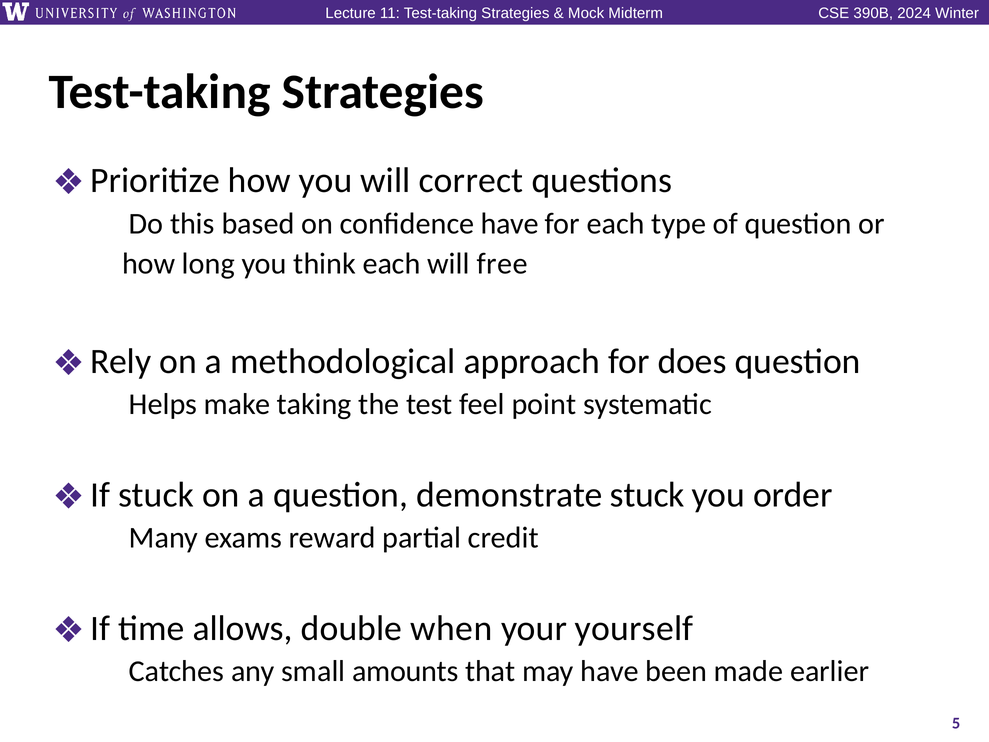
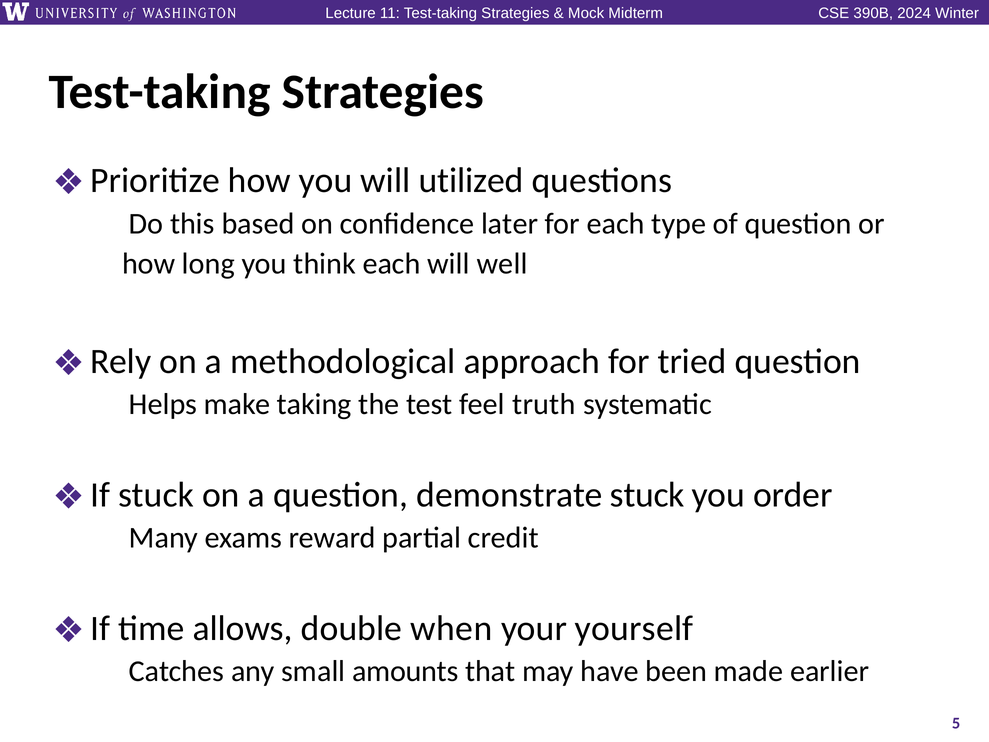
correct: correct -> utilized (471, 180)
confidence have: have -> later (510, 224)
free: free -> well (502, 263)
does: does -> tried (692, 361)
point: point -> truth (544, 404)
